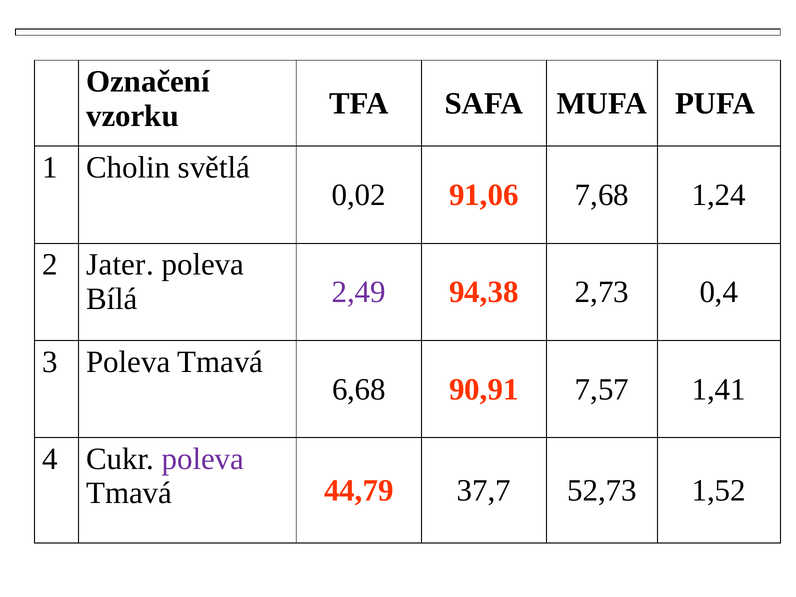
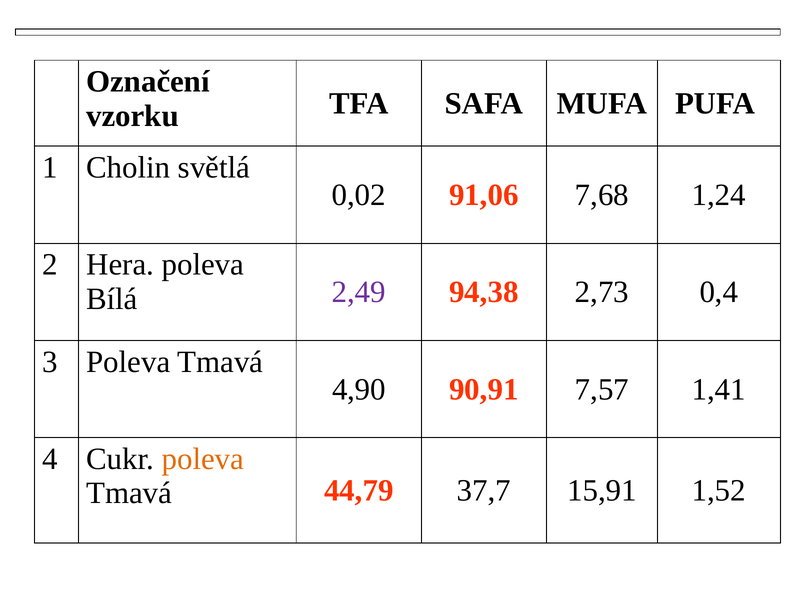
Jater: Jater -> Hera (120, 265)
6,68: 6,68 -> 4,90 (359, 389)
poleva colour: purple -> orange (203, 459)
52,73: 52,73 -> 15,91 (602, 491)
